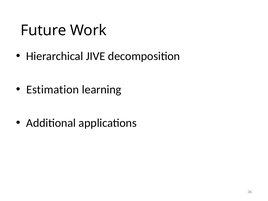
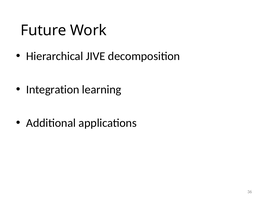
Estimation: Estimation -> Integration (53, 90)
